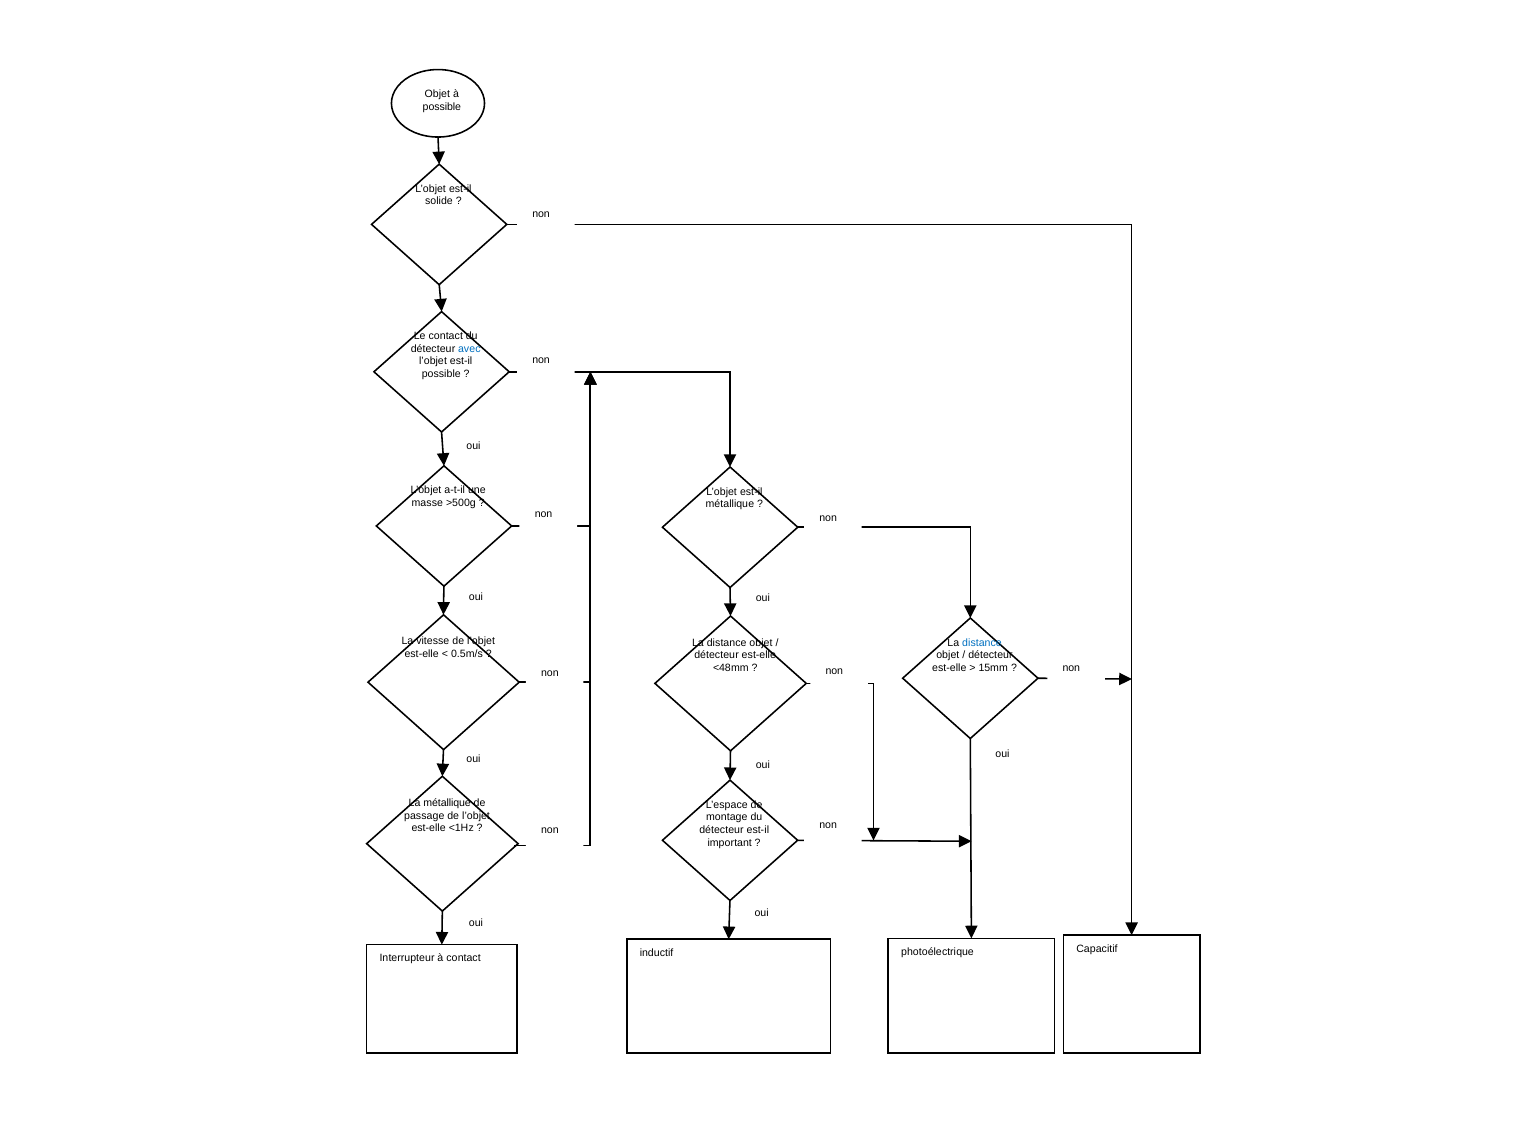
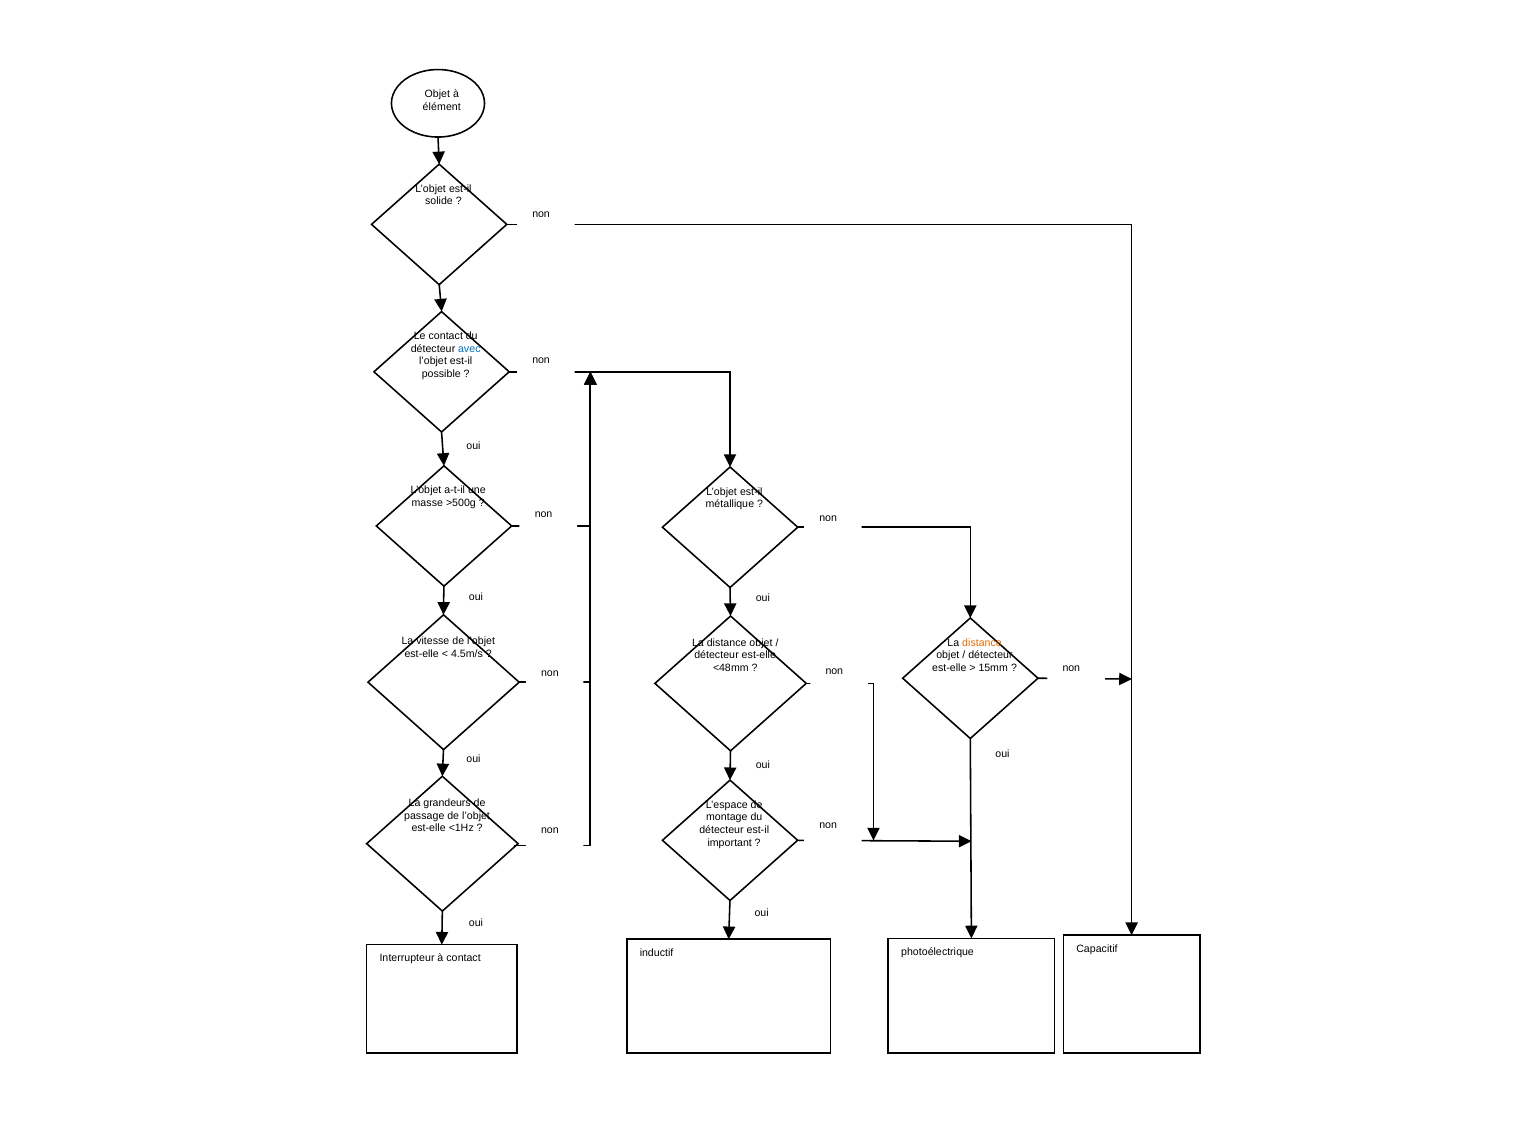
possible: possible -> élément (442, 107)
distance colour: blue -> orange (982, 642)
0.5m/s: 0.5m/s -> 4.5m/s (467, 654)
La métallique: métallique -> grandeurs (447, 802)
